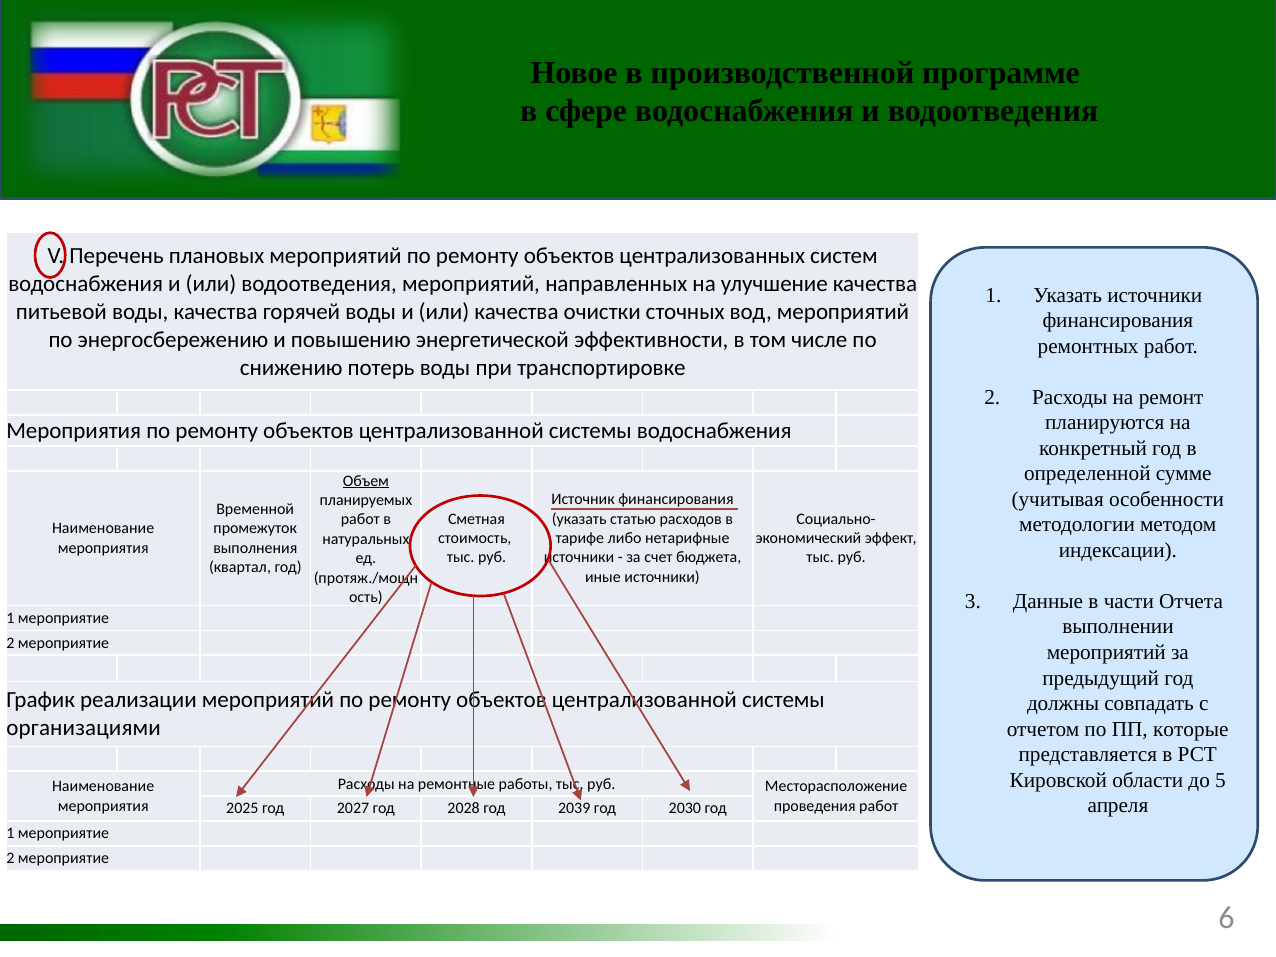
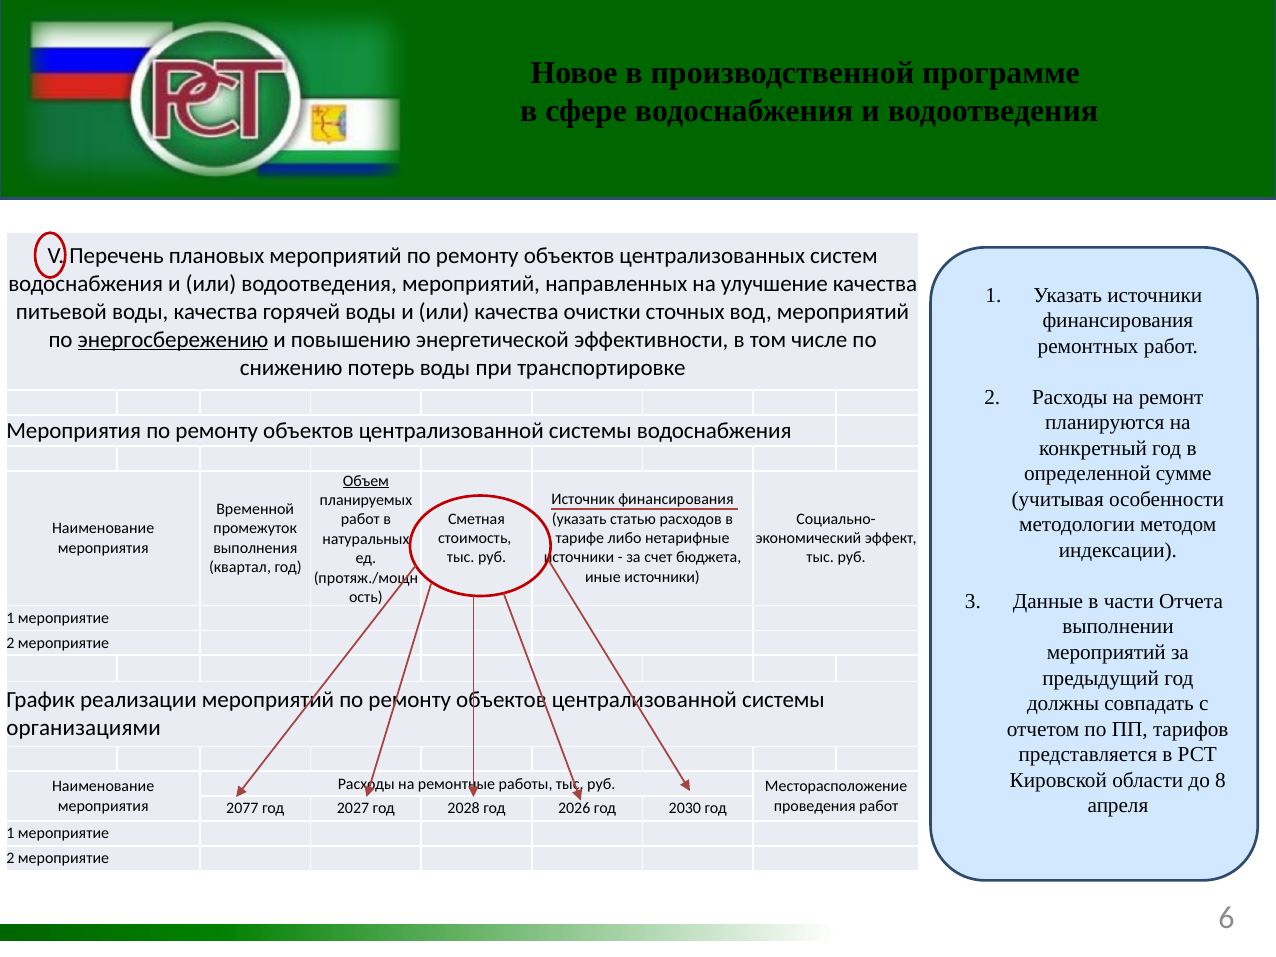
энергосбережению underline: none -> present (173, 340)
которые: которые -> тарифов (1191, 729)
5: 5 -> 8 (1221, 780)
2025: 2025 -> 2077 (242, 809)
2039: 2039 -> 2026 (574, 809)
